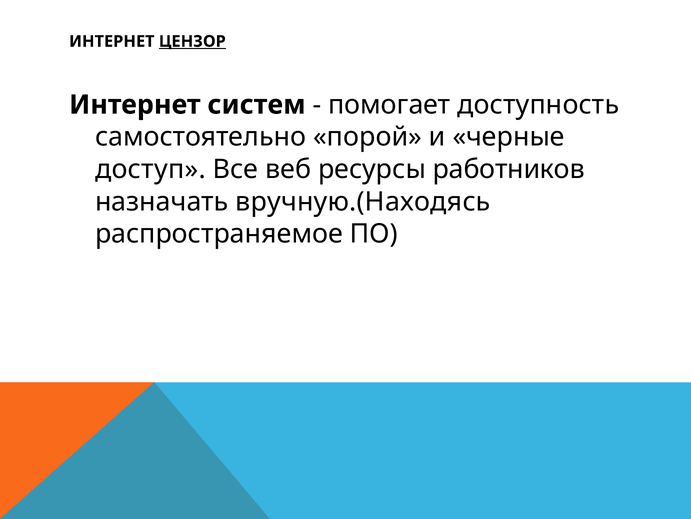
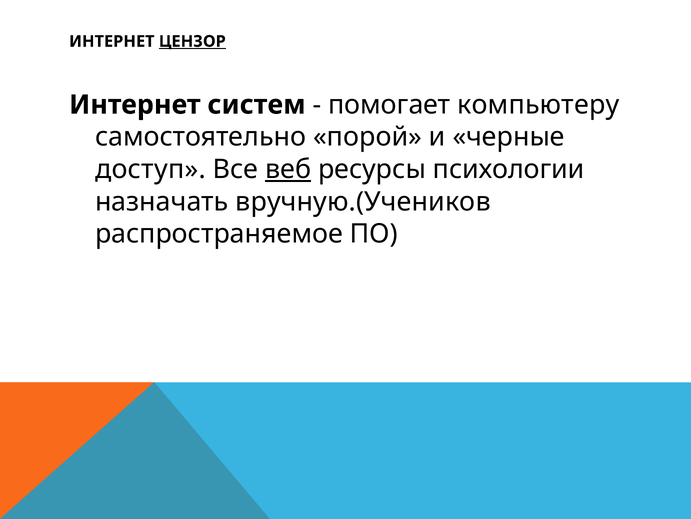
доступность: доступность -> компьютеру (538, 105)
веб underline: none -> present (288, 169)
работников: работников -> психологии (509, 169)
вручную.(Находясь: вручную.(Находясь -> вручную.(Учеников (363, 201)
